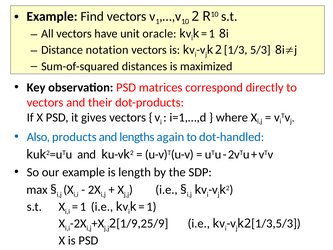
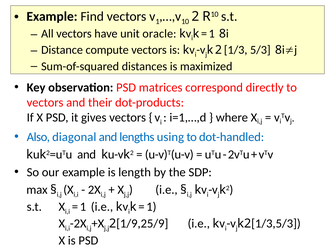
notation: notation -> compute (107, 50)
products: products -> diagonal (74, 137)
again: again -> using (170, 137)
